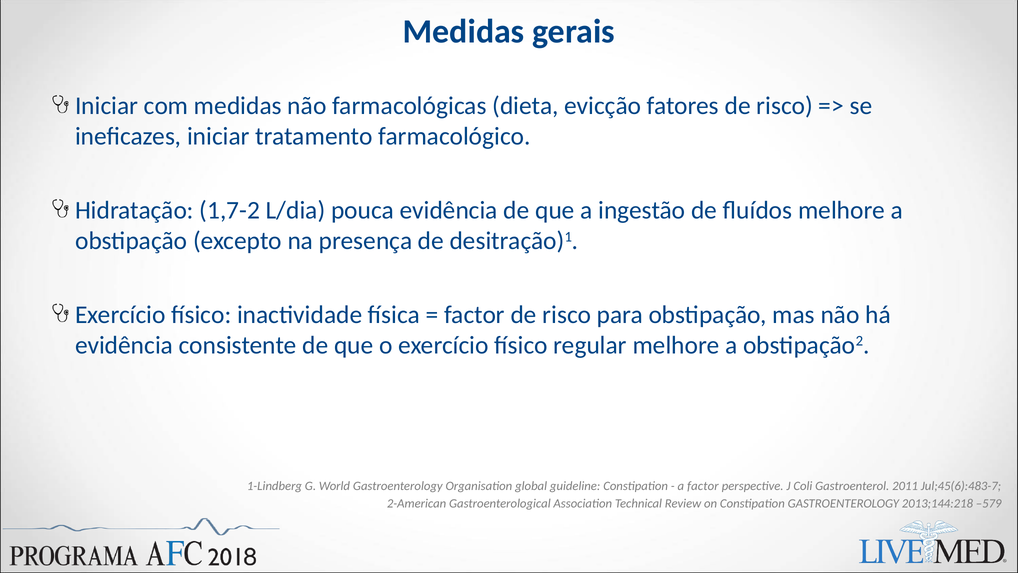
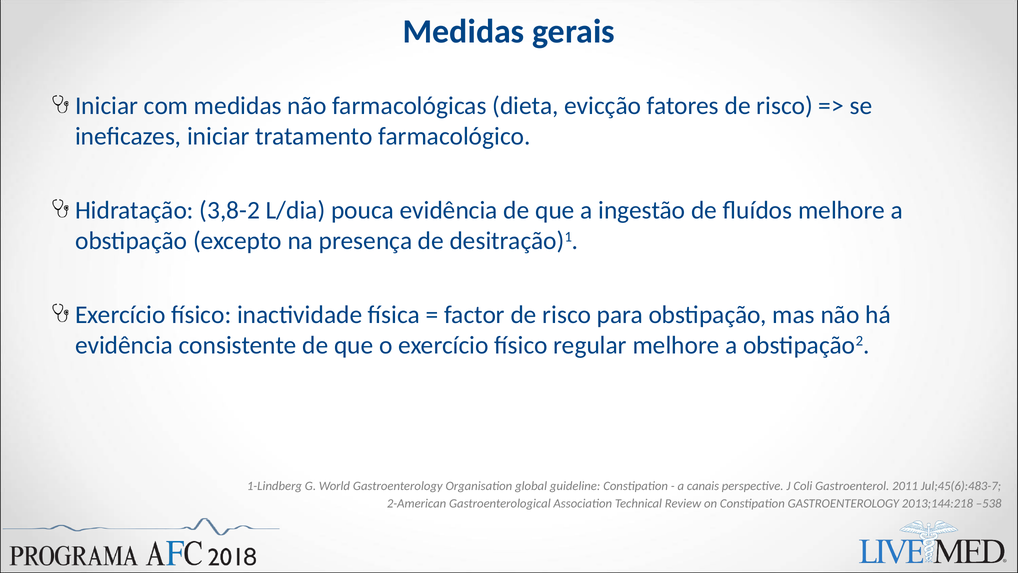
1,7-2: 1,7-2 -> 3,8-2 (230, 210)
a factor: factor -> canais (703, 485)
–579: –579 -> –538 (989, 503)
